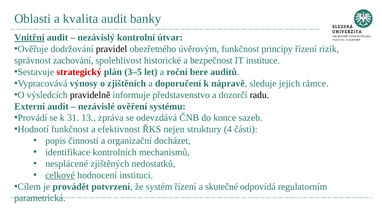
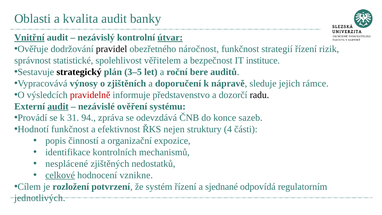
útvar underline: none -> present (170, 38)
úvěrovým: úvěrovým -> náročnost (199, 49)
principy: principy -> strategií (277, 49)
zachování: zachování -> statistické (73, 60)
historické: historické -> věřitelem (162, 60)
strategický colour: red -> black (79, 72)
pravidelně colour: black -> red (90, 95)
audit underline: none -> present (58, 106)
13: 13 -> 94 (89, 118)
docházet: docházet -> expozice (172, 141)
instituci: instituci -> vznikne (136, 175)
provádět: provádět -> rozložení (71, 187)
skutečné: skutečné -> sjednané (222, 187)
parametrická: parametrická -> jednotlivých (40, 198)
